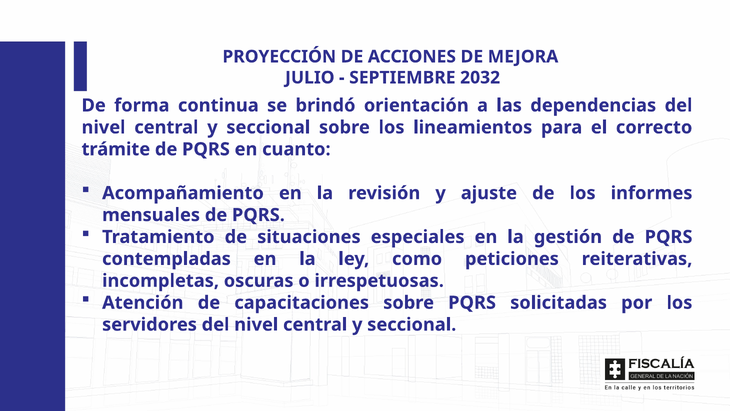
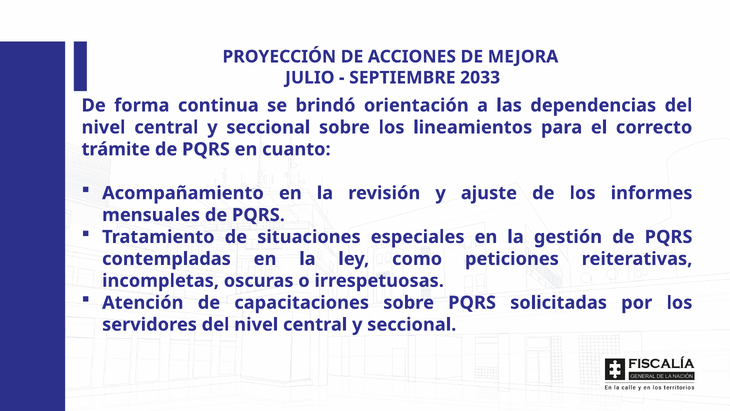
2032: 2032 -> 2033 (480, 78)
